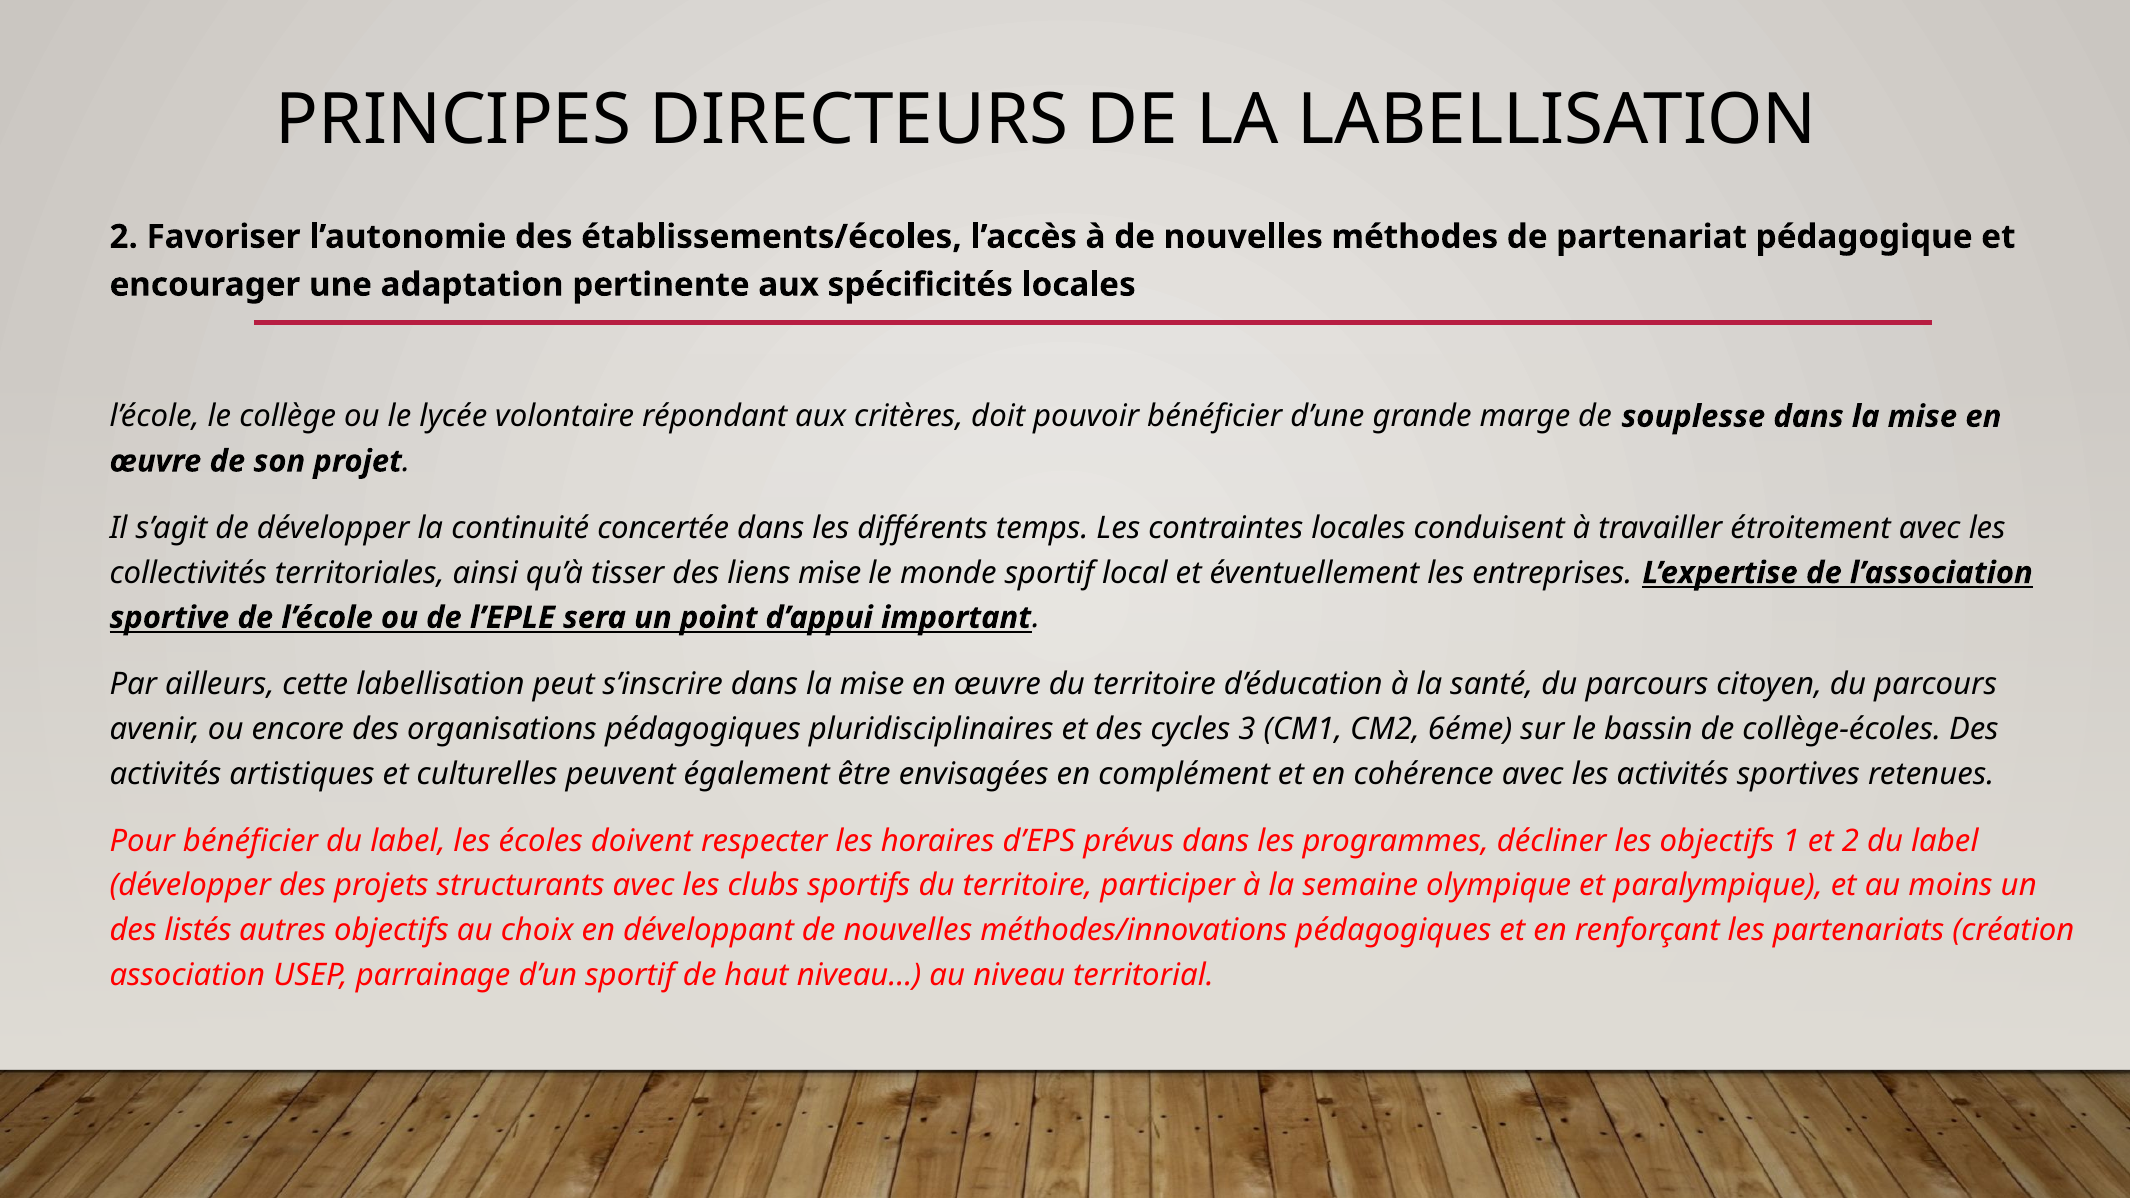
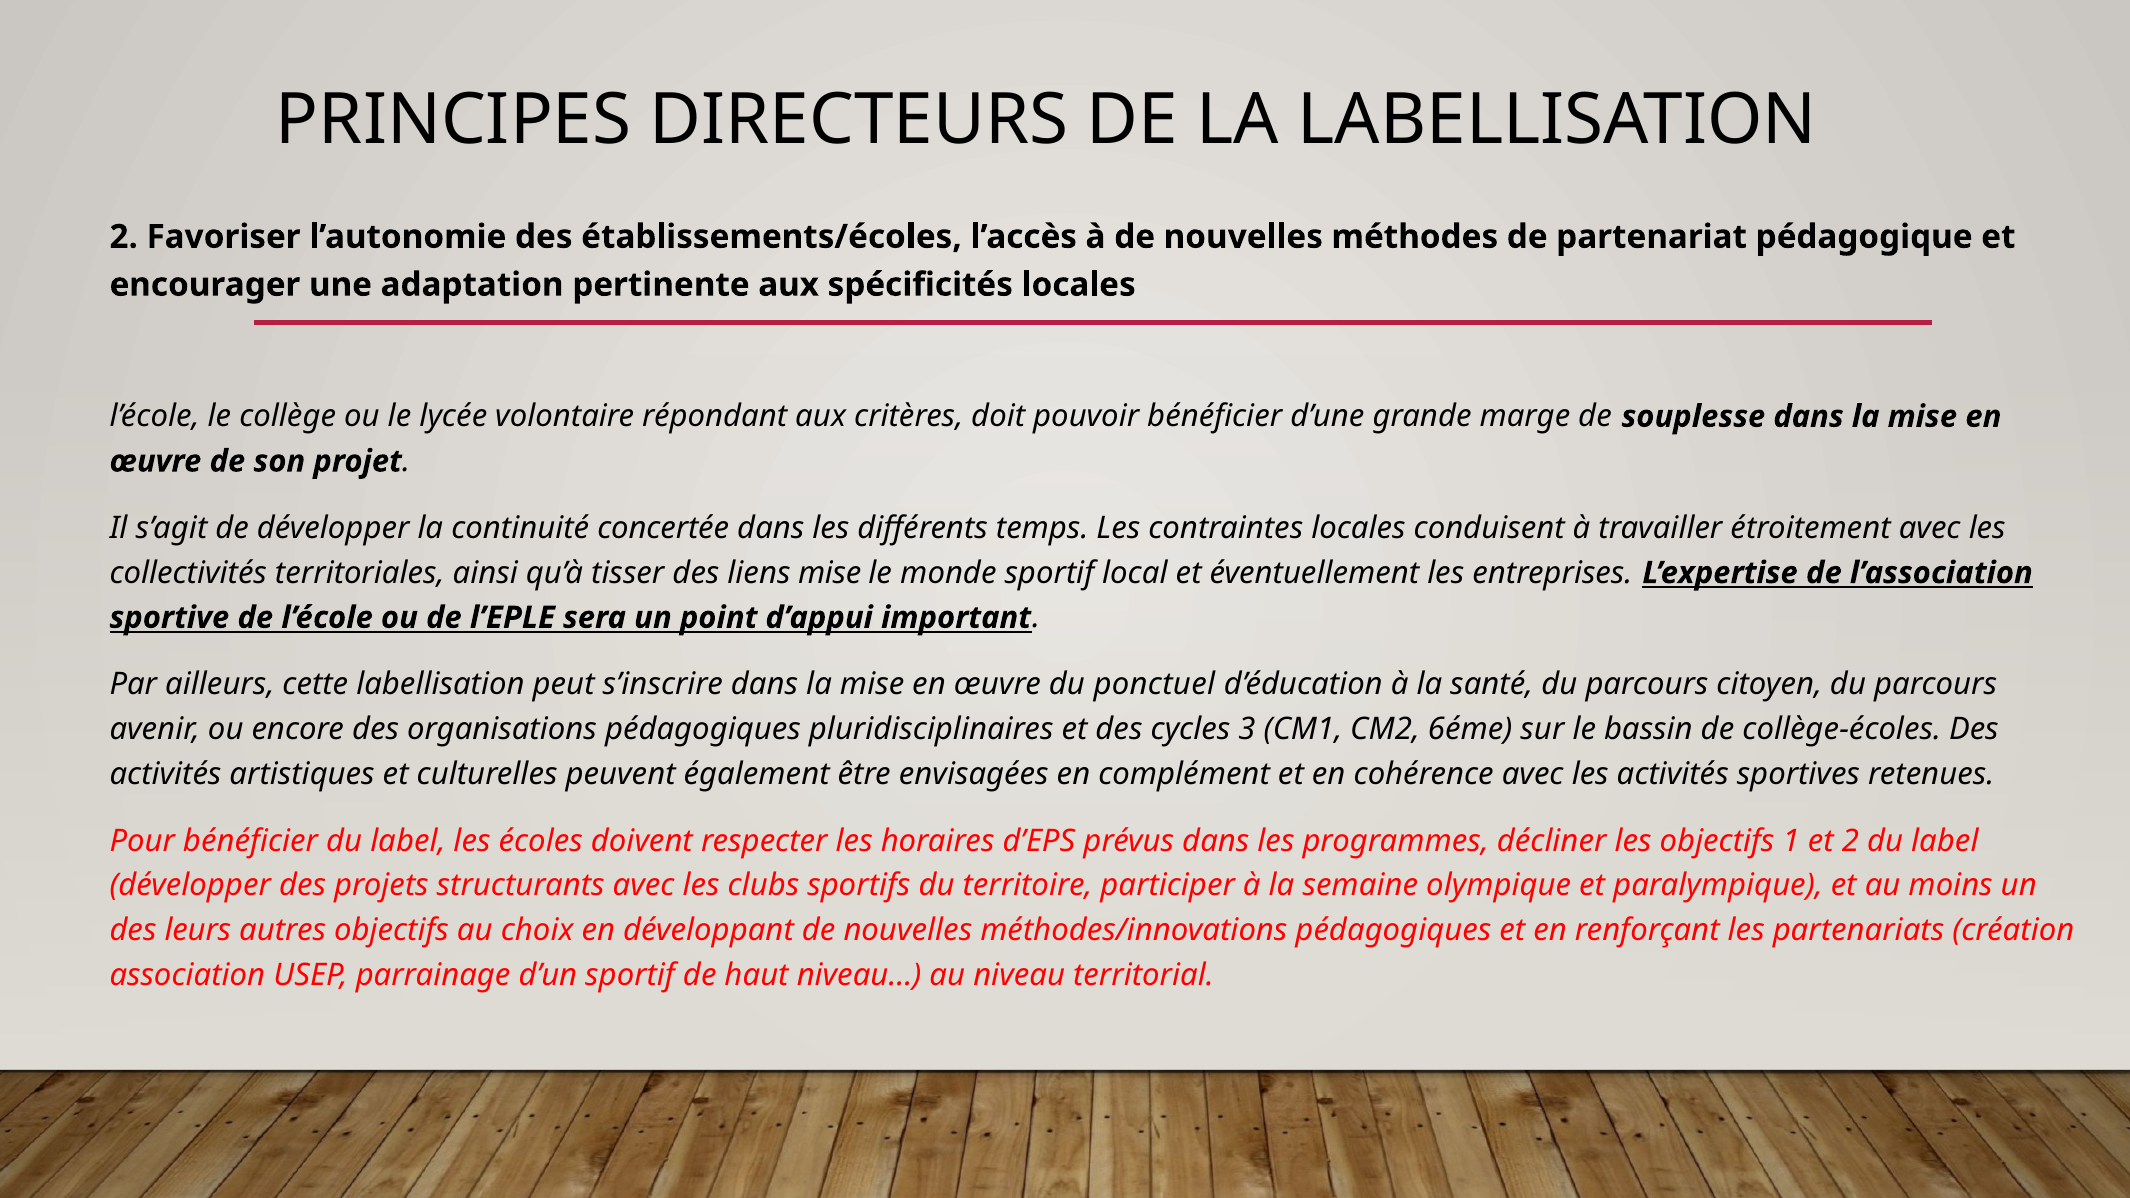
œuvre du territoire: territoire -> ponctuel (1154, 685)
listés: listés -> leurs (198, 930)
